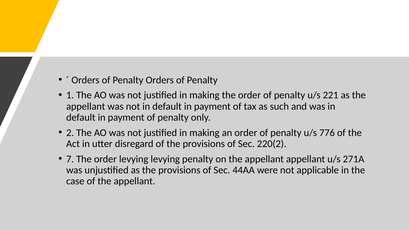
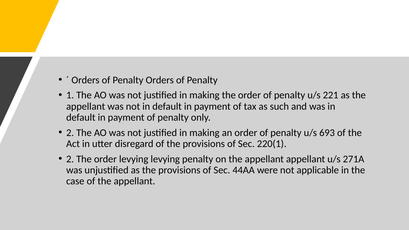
776: 776 -> 693 (327, 133)
220(2: 220(2 -> 220(1 (272, 144)
7: 7 -> 2 (70, 159)
